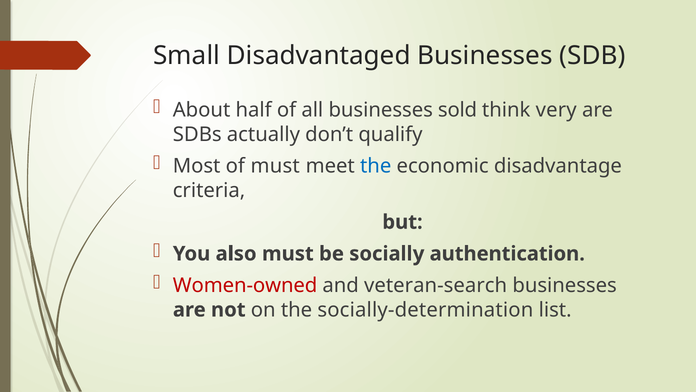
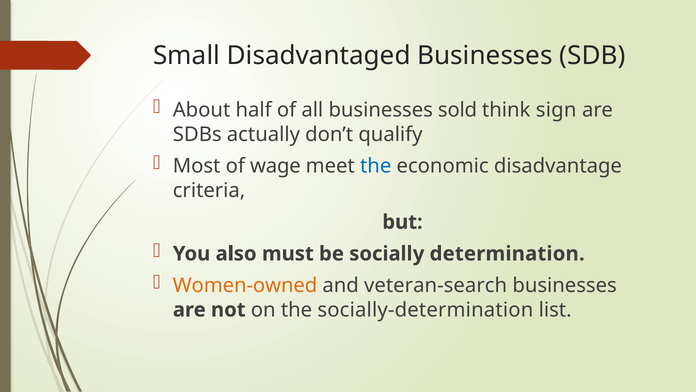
very: very -> sign (556, 110)
of must: must -> wage (275, 166)
authentication: authentication -> determination (507, 253)
Women-owned colour: red -> orange (245, 285)
